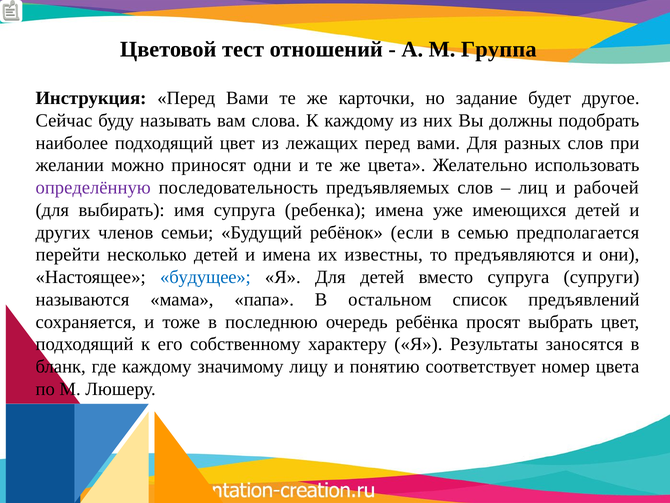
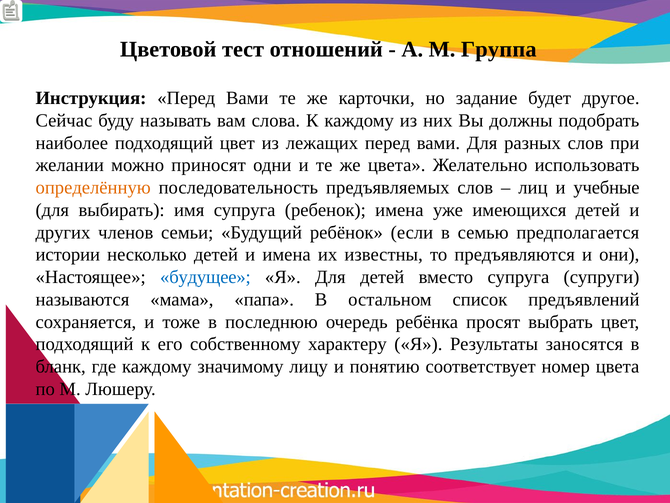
определённую colour: purple -> orange (93, 188)
рабочей: рабочей -> учебные (606, 188)
ребенка: ребенка -> ребенок (325, 210)
перейти: перейти -> истории (68, 255)
